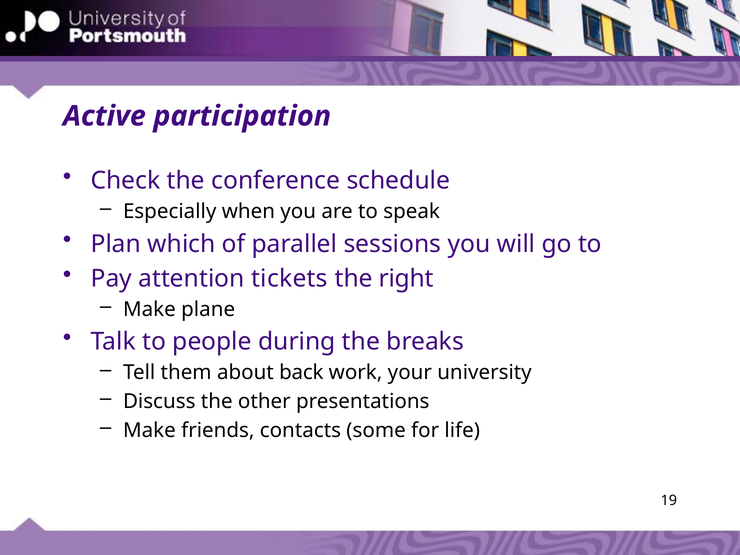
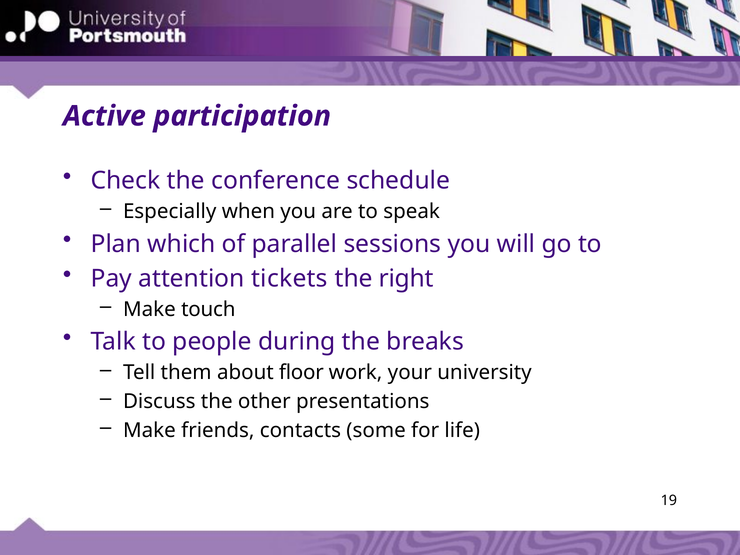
plane: plane -> touch (208, 309)
back: back -> floor (301, 373)
